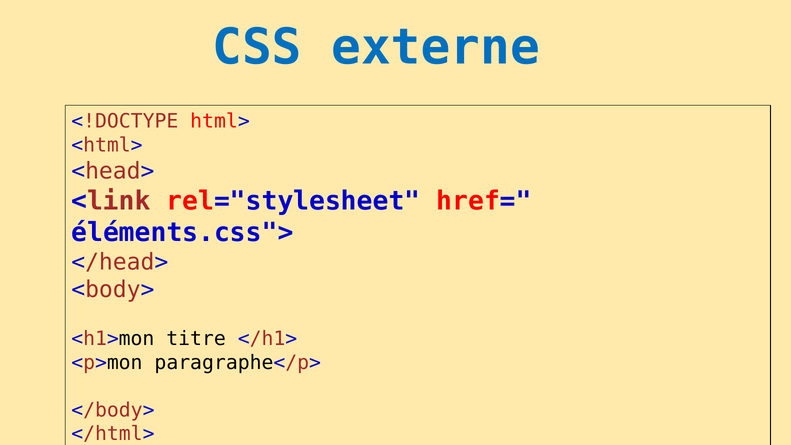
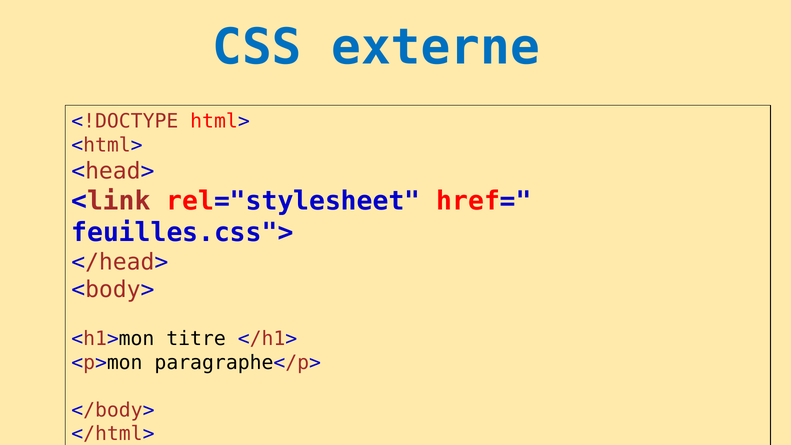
éléments.css">: éléments.css"> -> feuilles.css"> (182, 232)
